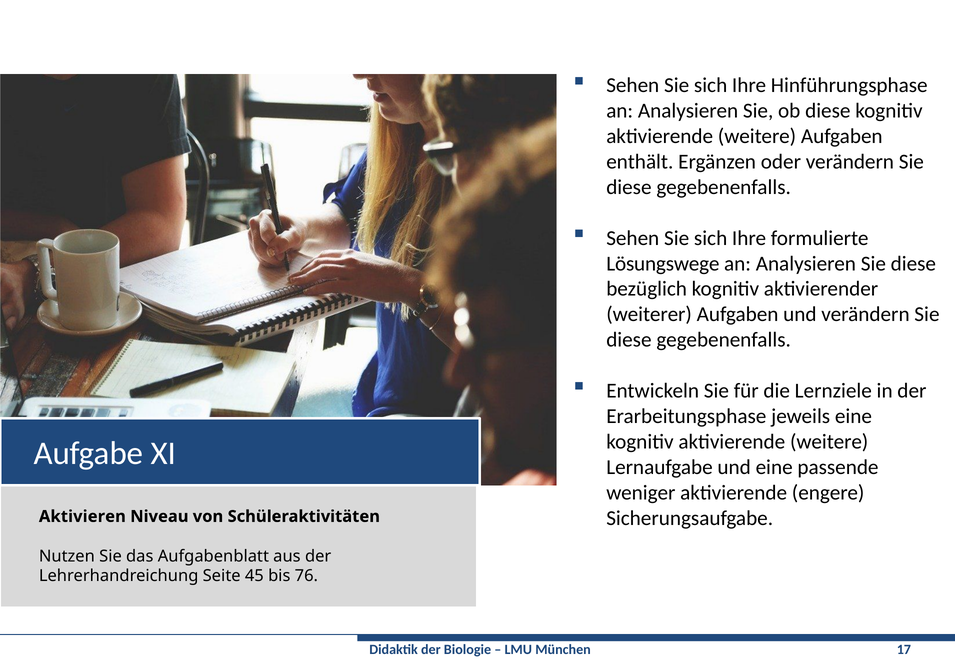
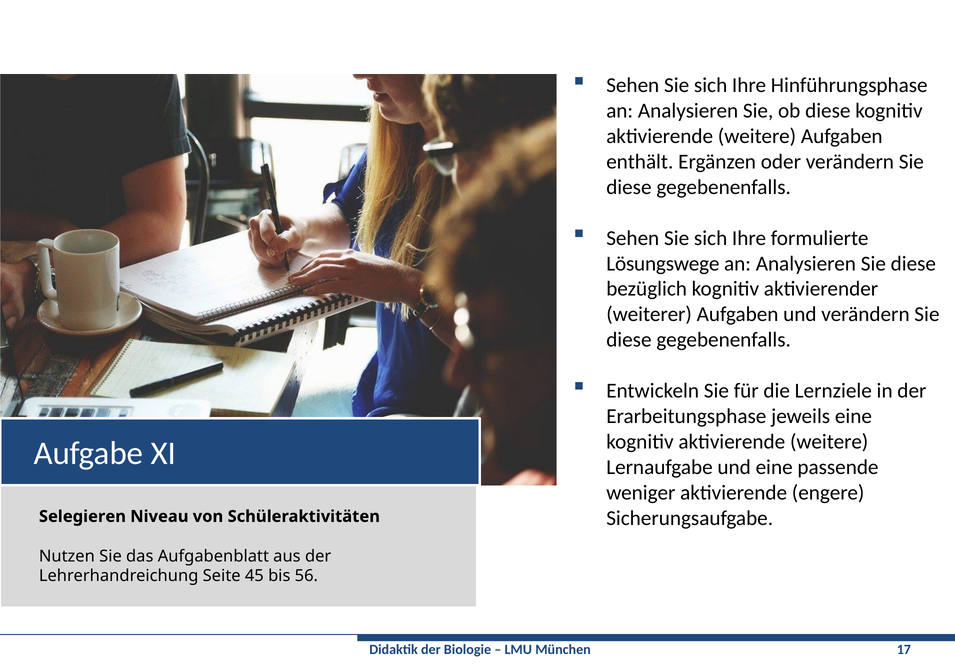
Aktivieren: Aktivieren -> Selegieren (82, 516)
76: 76 -> 56 (306, 576)
